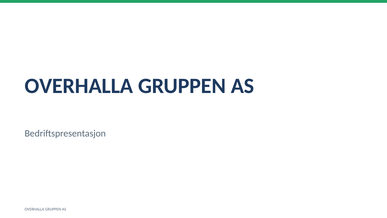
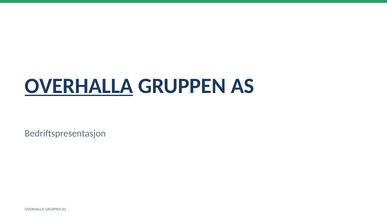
OVERHALLA underline: none -> present (79, 86)
